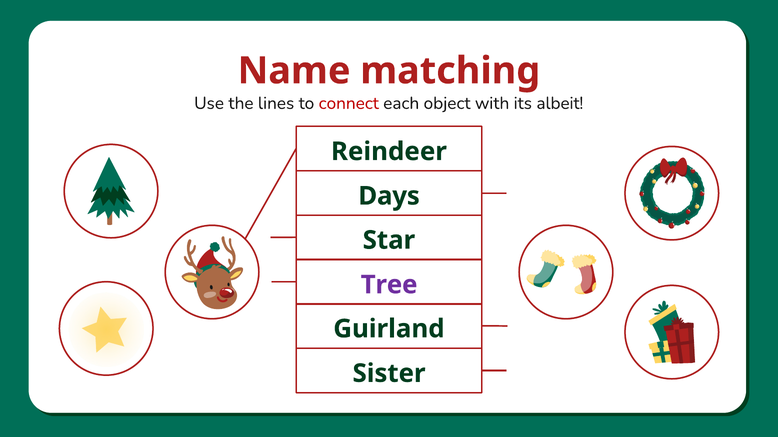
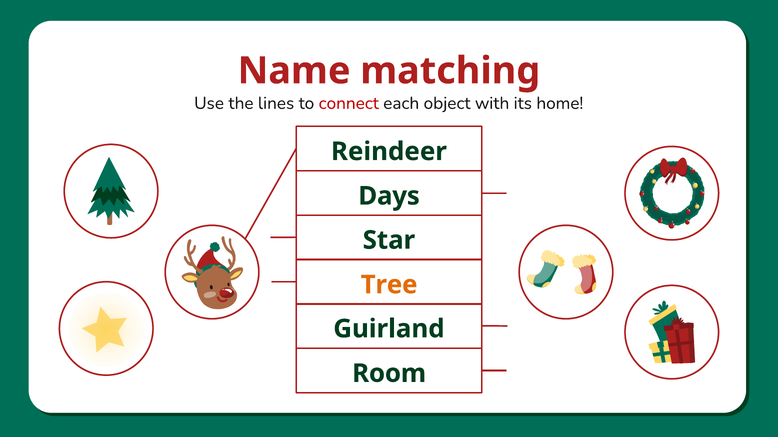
albeit: albeit -> home (560, 103)
Tree colour: purple -> orange (389, 285)
Sister: Sister -> Room (389, 374)
